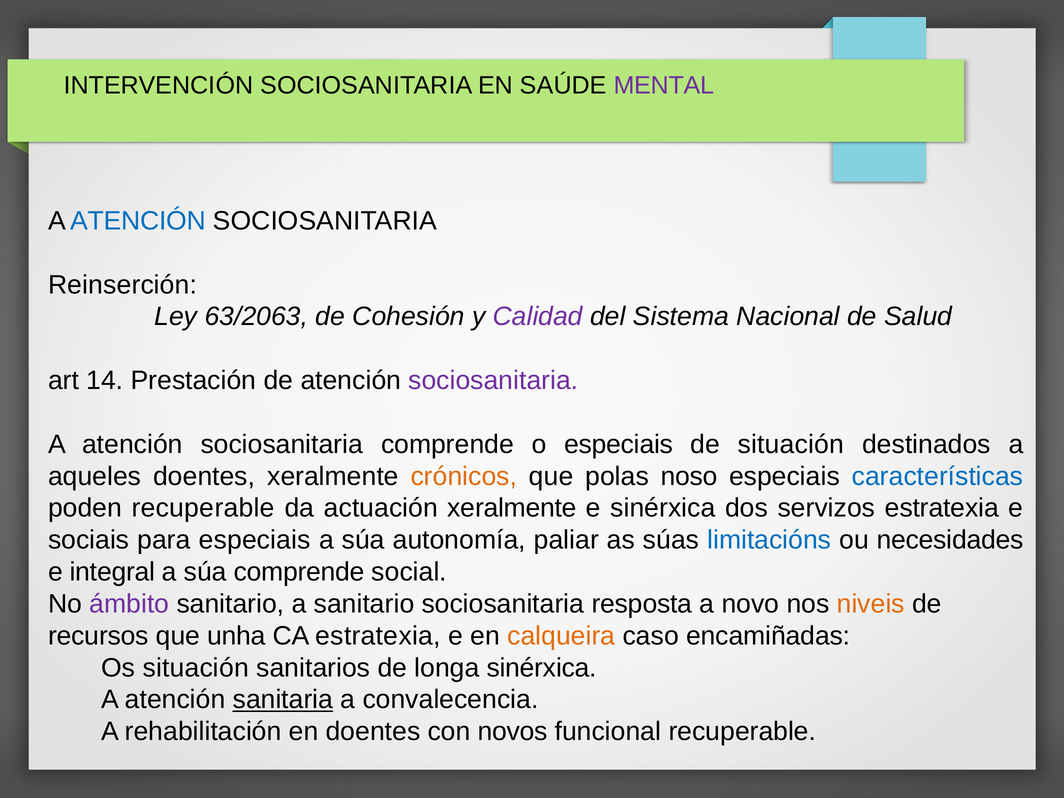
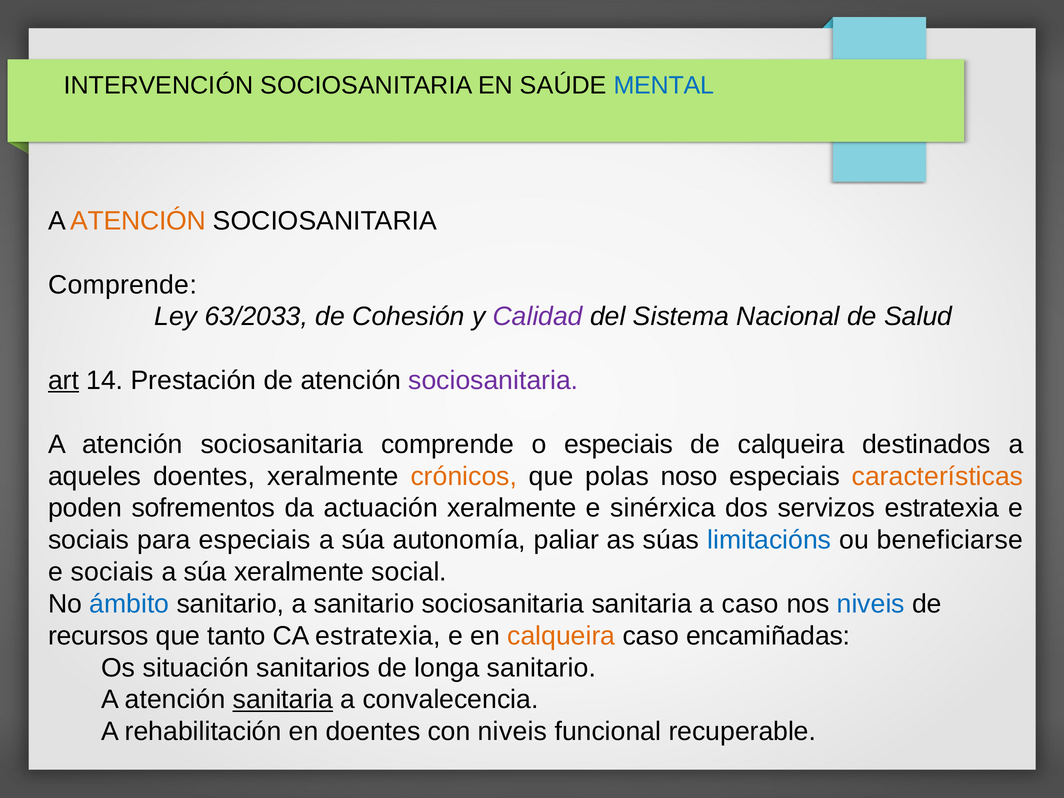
MENTAL colour: purple -> blue (664, 85)
ATENCIÓN colour: blue -> orange (138, 221)
Reinserción: Reinserción -> Comprende (123, 285)
63/2063: 63/2063 -> 63/2033 (256, 317)
art underline: none -> present (64, 381)
de situación: situación -> calqueira (791, 444)
características colour: blue -> orange (938, 476)
poden recuperable: recuperable -> sofrementos (203, 508)
necesidades: necesidades -> beneficiarse (950, 540)
integral: integral -> sociais (112, 572)
súa comprende: comprende -> xeralmente (299, 572)
ámbito colour: purple -> blue (129, 604)
sociosanitaria resposta: resposta -> sanitaria (642, 604)
a novo: novo -> caso (750, 604)
niveis colour: orange -> blue (871, 604)
unha: unha -> tanto (236, 636)
longa sinérxica: sinérxica -> sanitario (541, 668)
con novos: novos -> niveis (513, 732)
